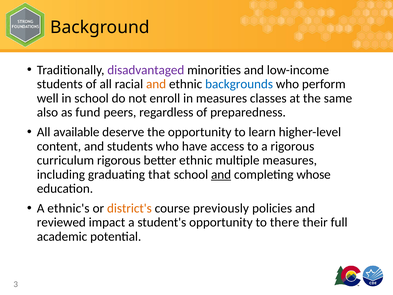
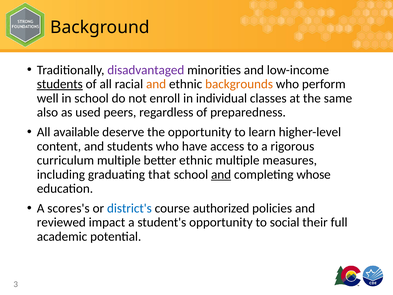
students underline: none -> present (60, 84)
backgrounds colour: blue -> orange (239, 84)
in measures: measures -> individual (222, 98)
fund: fund -> used (88, 112)
curriculum rigorous: rigorous -> multiple (119, 160)
ethnic's: ethnic's -> scores's (68, 208)
district's colour: orange -> blue (129, 208)
previously: previously -> authorized (221, 208)
there: there -> social (285, 222)
